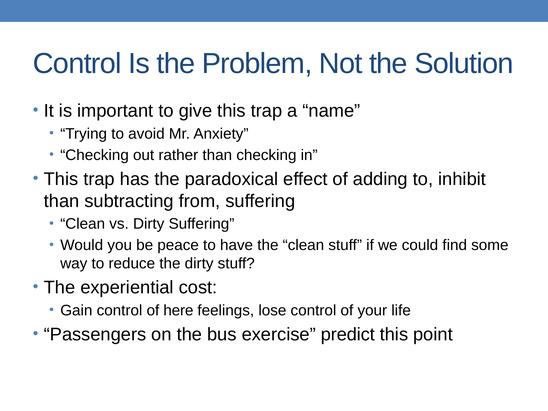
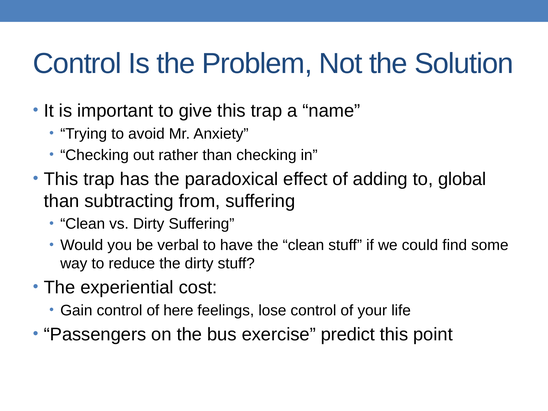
inhibit: inhibit -> global (462, 179)
peace: peace -> verbal (178, 245)
